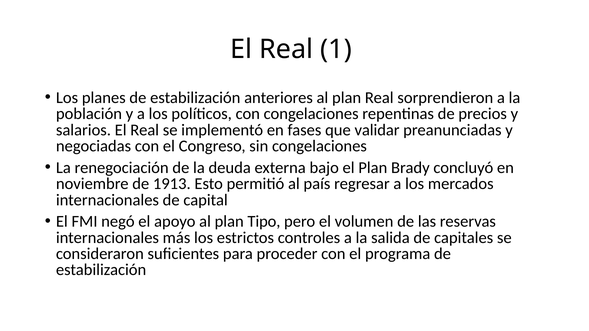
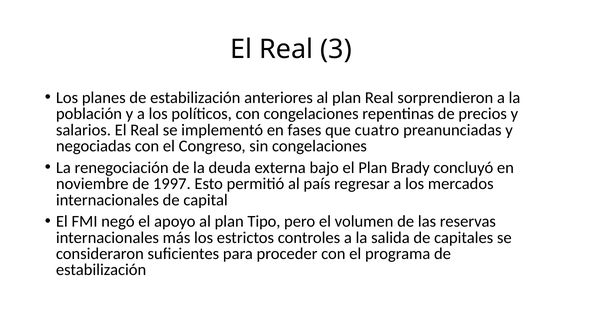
1: 1 -> 3 (336, 49)
validar: validar -> cuatro (377, 130)
1913: 1913 -> 1997 (172, 184)
